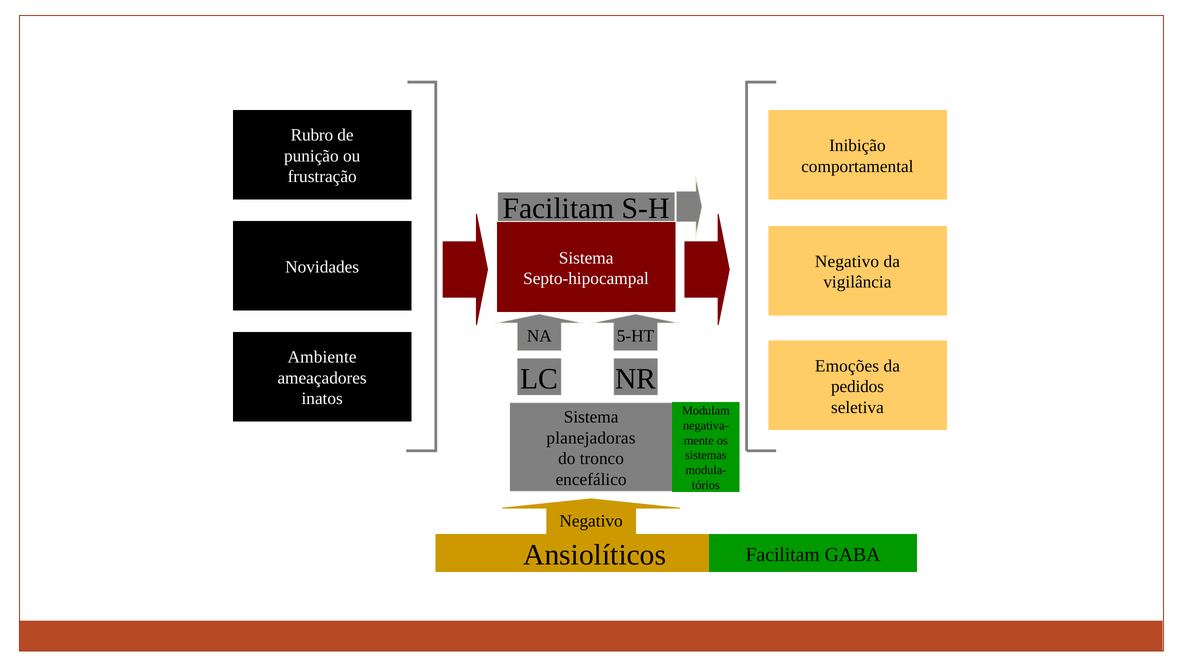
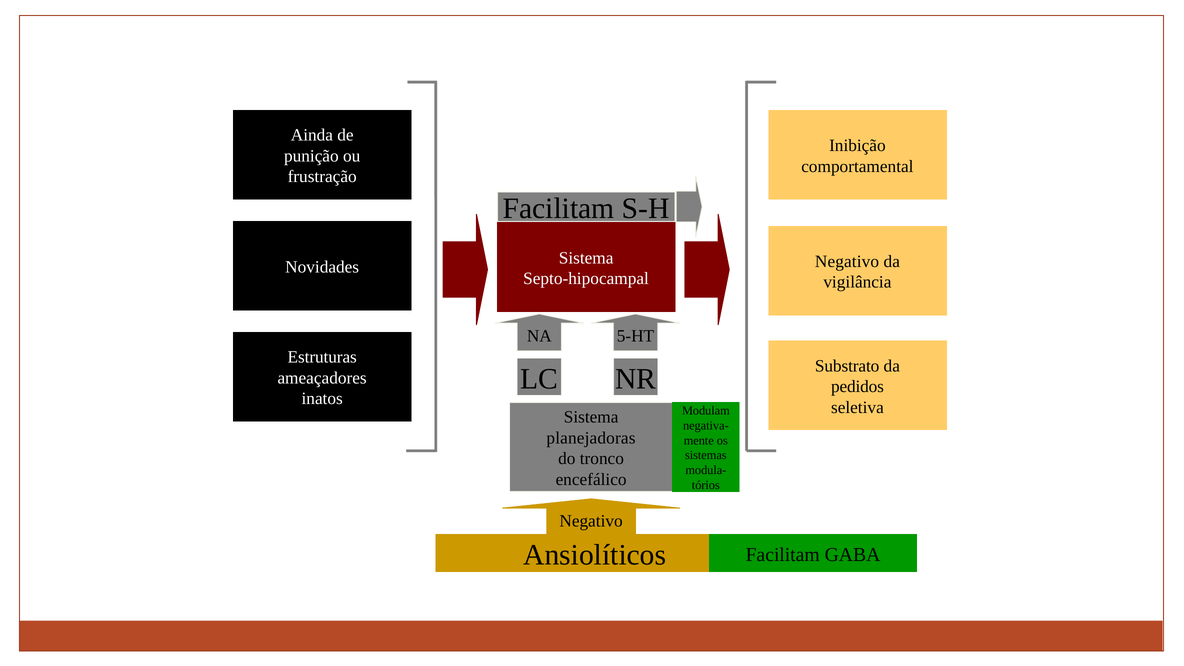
Rubro: Rubro -> Ainda (312, 135)
Ambiente: Ambiente -> Estruturas (322, 357)
Emoções: Emoções -> Substrato (847, 366)
